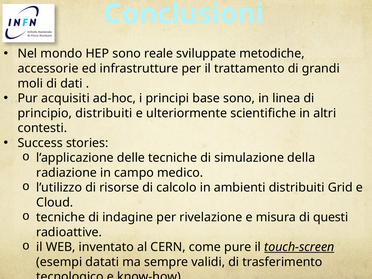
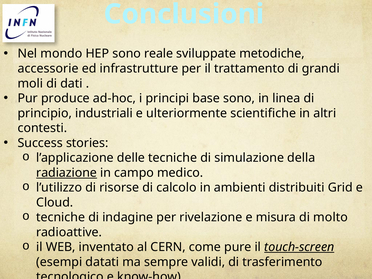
acquisiti: acquisiti -> produce (65, 98)
principio distribuiti: distribuiti -> industriali (104, 113)
radiazione underline: none -> present (67, 173)
di questi: questi -> molto (331, 217)
